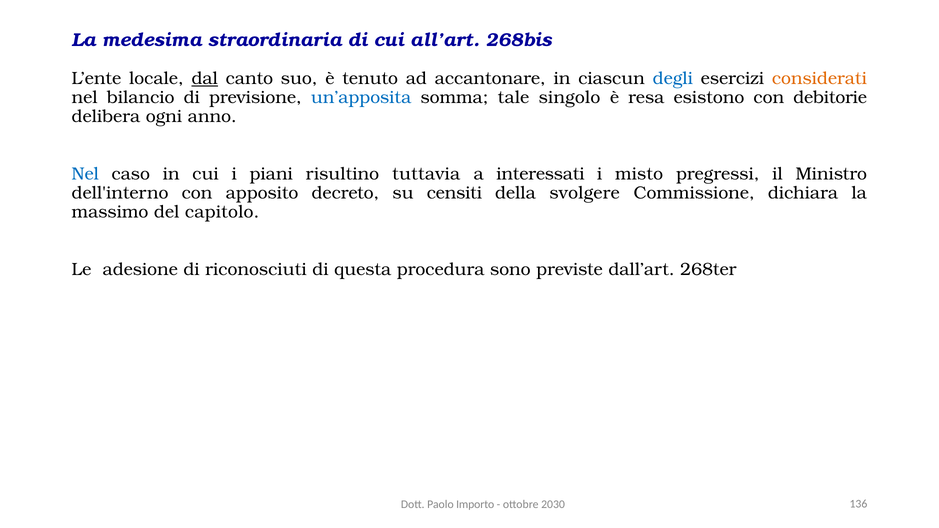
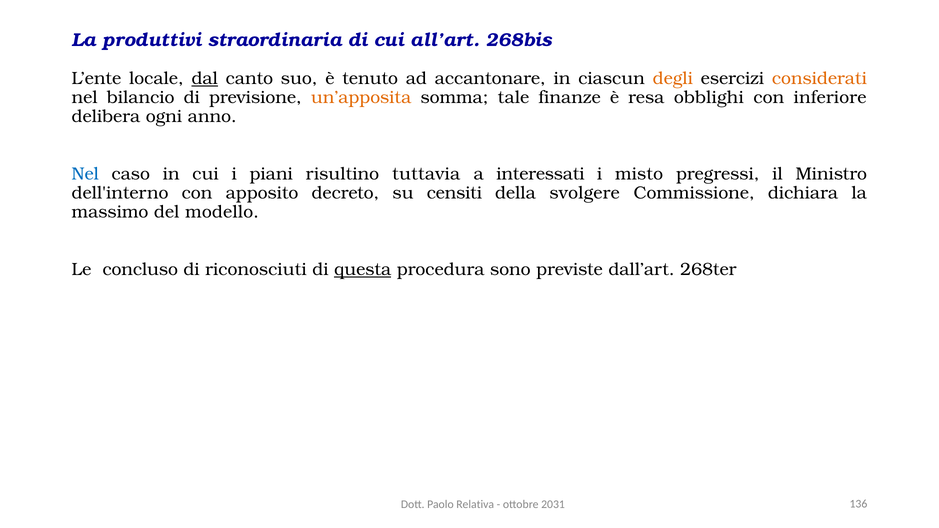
medesima: medesima -> produttivi (152, 40)
degli colour: blue -> orange (673, 78)
un’apposita colour: blue -> orange (361, 97)
singolo: singolo -> finanze (570, 97)
esistono: esistono -> obblighi (709, 97)
debitorie: debitorie -> inferiore (830, 97)
capitolo: capitolo -> modello (222, 212)
adesione: adesione -> concluso (140, 270)
questa underline: none -> present (363, 270)
Importo: Importo -> Relativa (475, 504)
2030: 2030 -> 2031 (553, 504)
